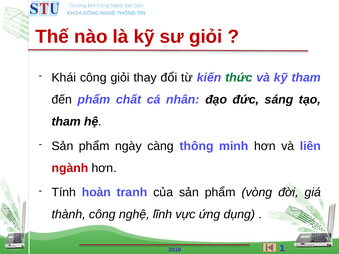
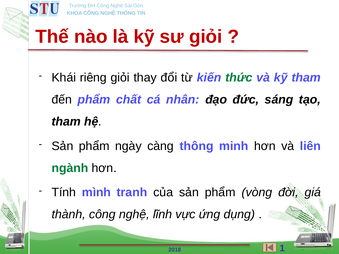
Khái công: công -> riêng (93, 78)
ngành colour: red -> green (70, 168)
hoàn: hoàn -> mình (96, 193)
